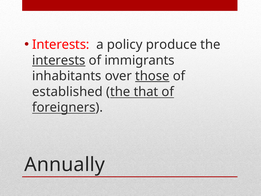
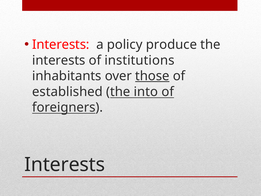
interests underline: present -> none (59, 60)
immigrants: immigrants -> institutions (139, 60)
that: that -> into (146, 92)
Annually: Annually -> Interests (65, 164)
